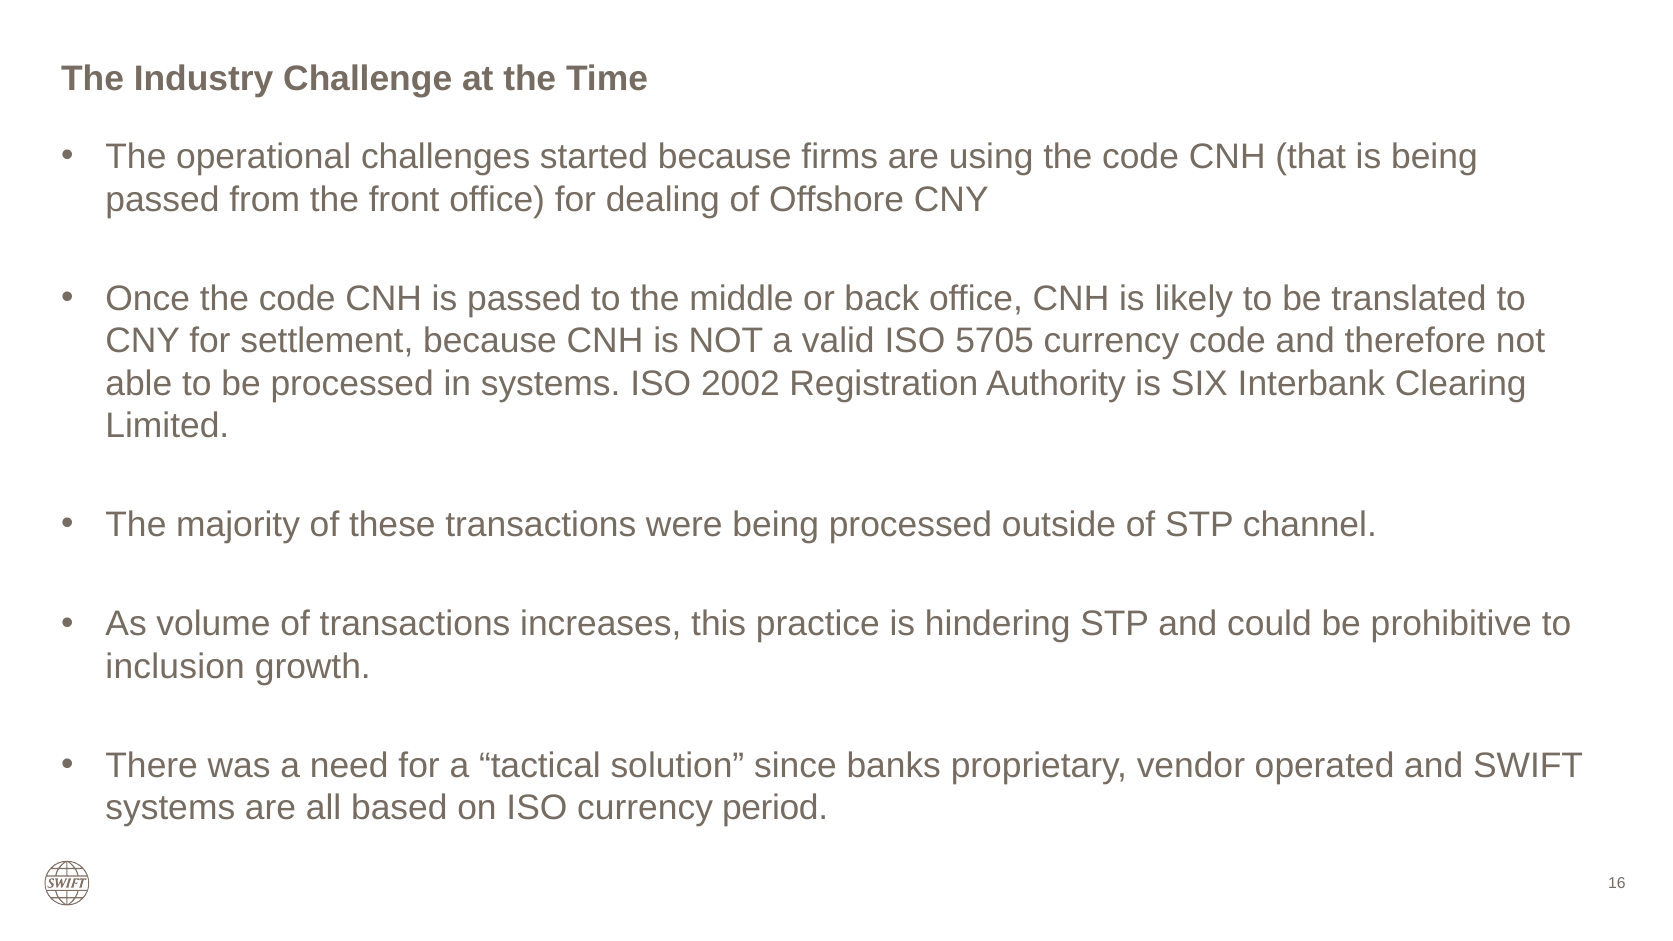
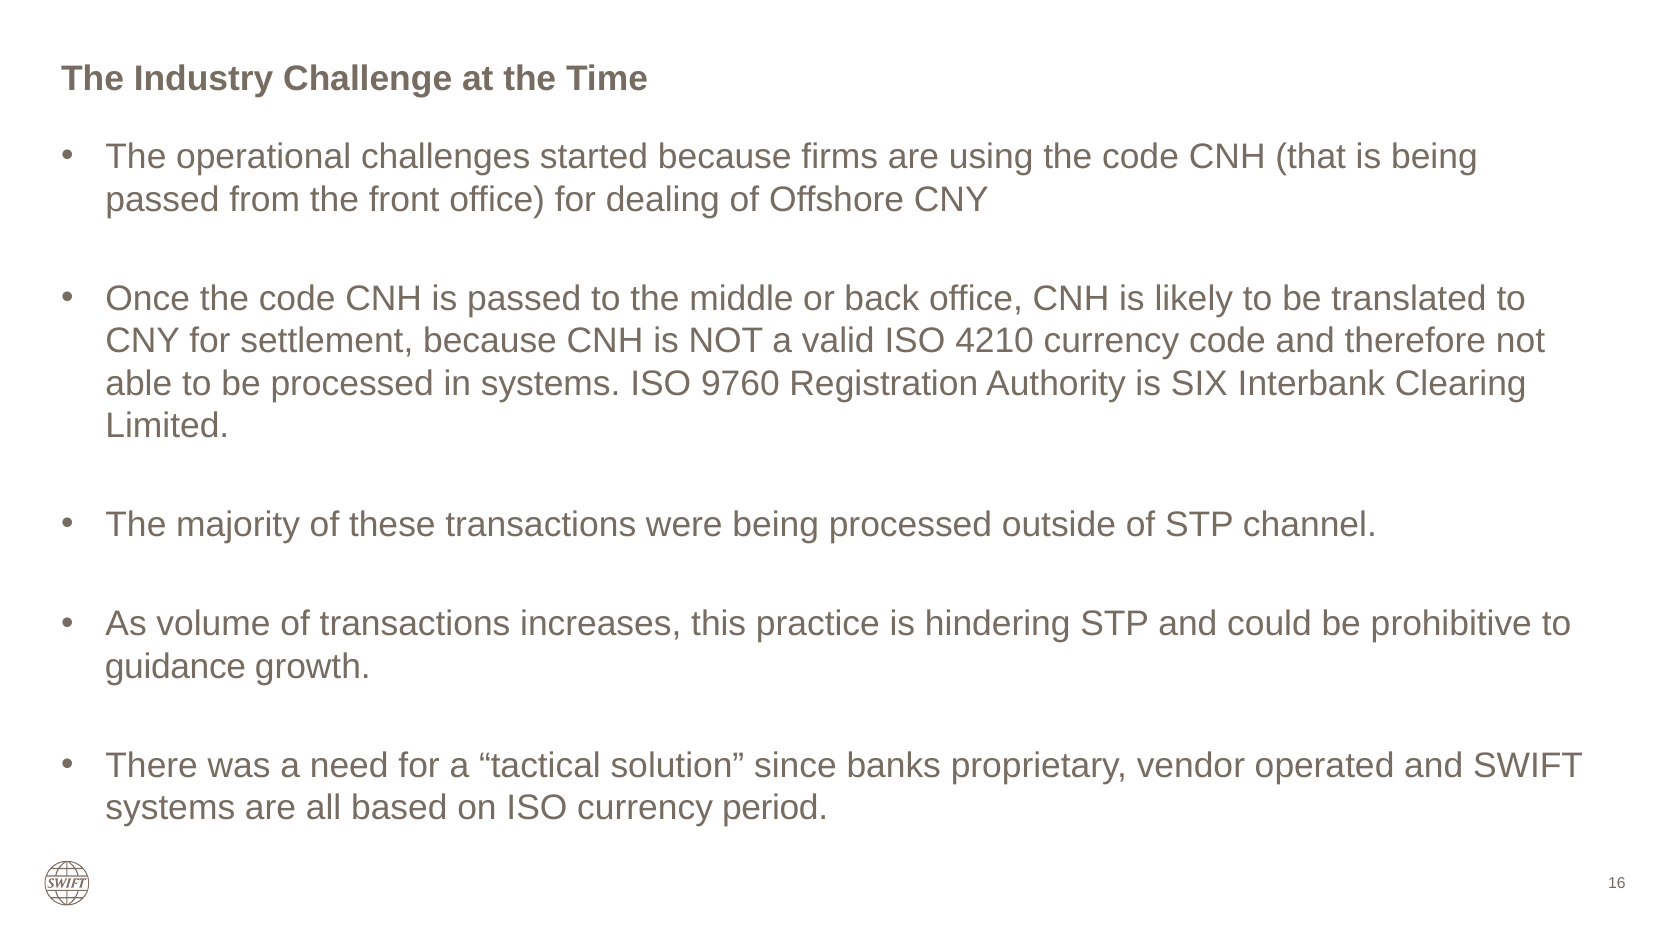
5705: 5705 -> 4210 (995, 341)
2002: 2002 -> 9760 (740, 384)
inclusion: inclusion -> guidance (175, 667)
